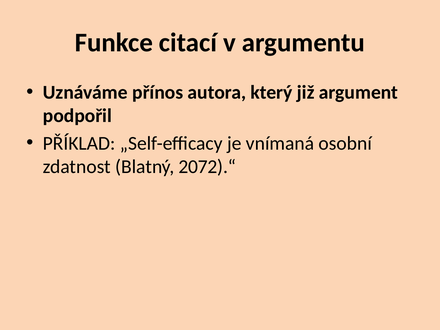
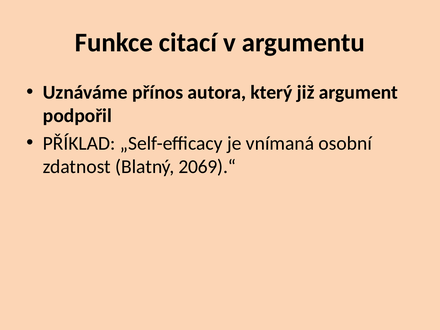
2072).“: 2072).“ -> 2069).“ (207, 167)
